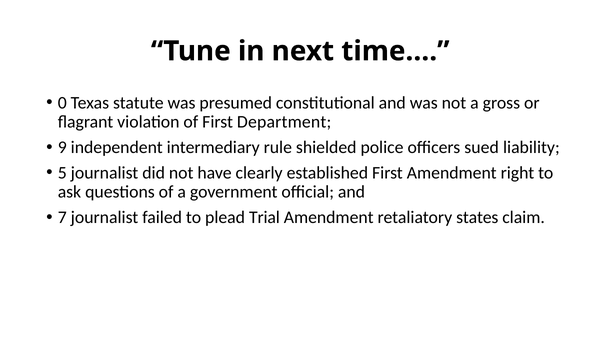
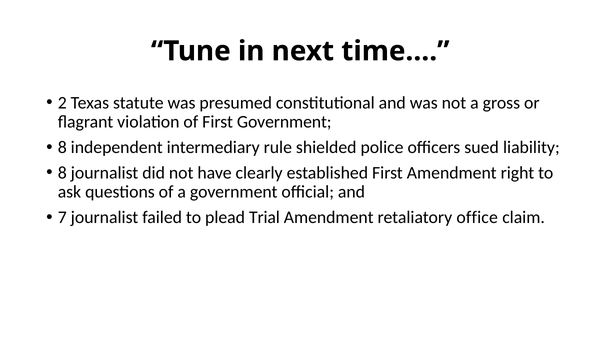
0: 0 -> 2 (62, 103)
First Department: Department -> Government (284, 122)
9: 9 -> 8 (62, 147)
5: 5 -> 8 (62, 173)
states: states -> office (477, 217)
